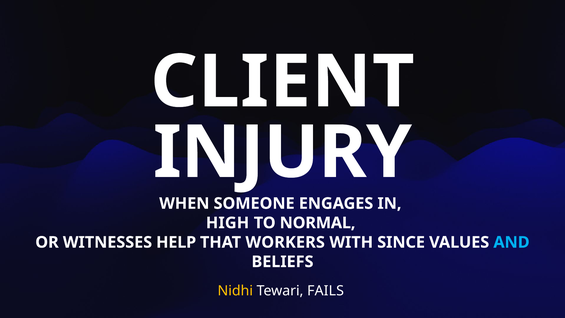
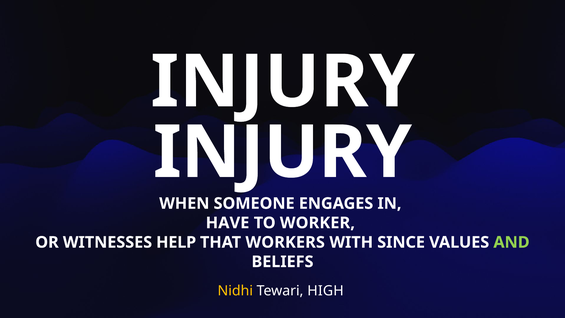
CLIENT: CLIENT -> INJURY (283, 82)
HIGH: HIGH -> HAVE (228, 223)
NORMAL: NORMAL -> WORKER (317, 223)
AND colour: light blue -> light green (511, 242)
FAILS: FAILS -> HIGH (326, 291)
